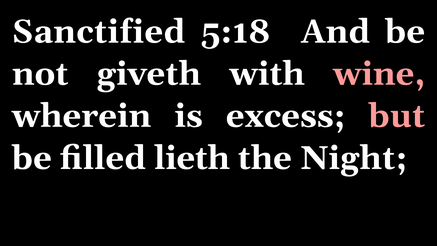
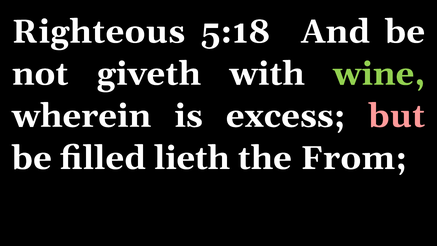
Sanctified: Sanctified -> Righteous (99, 32)
wine colour: pink -> light green (379, 74)
Night: Night -> From (354, 158)
